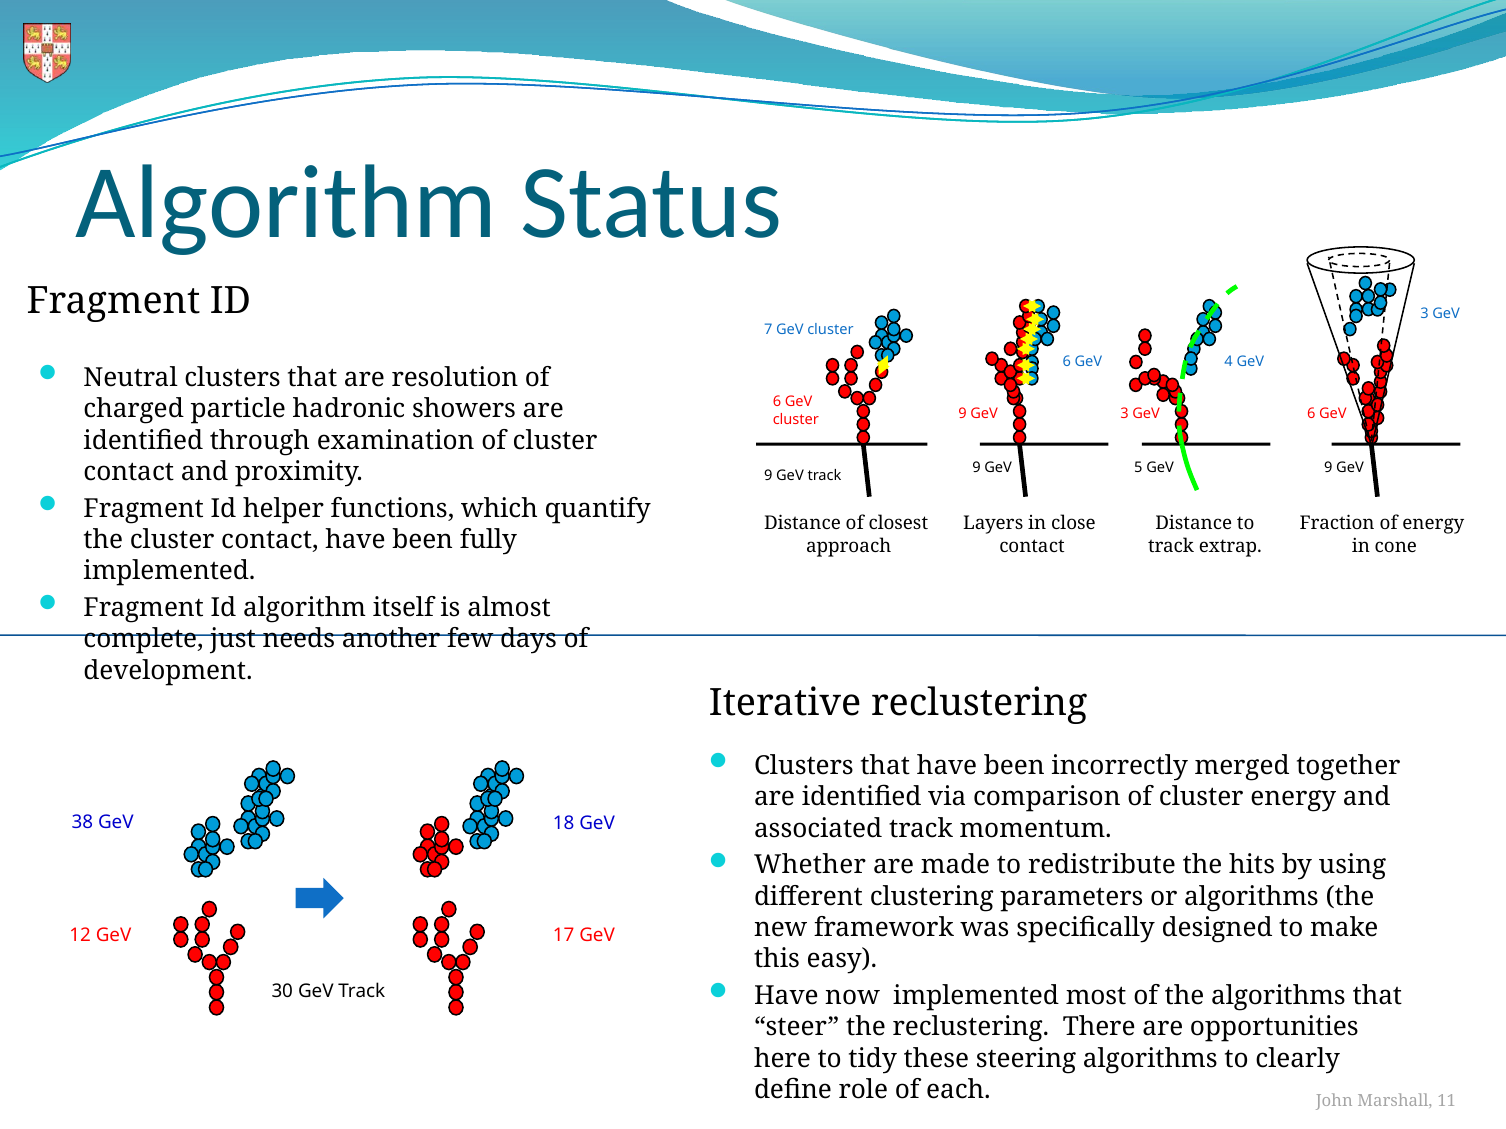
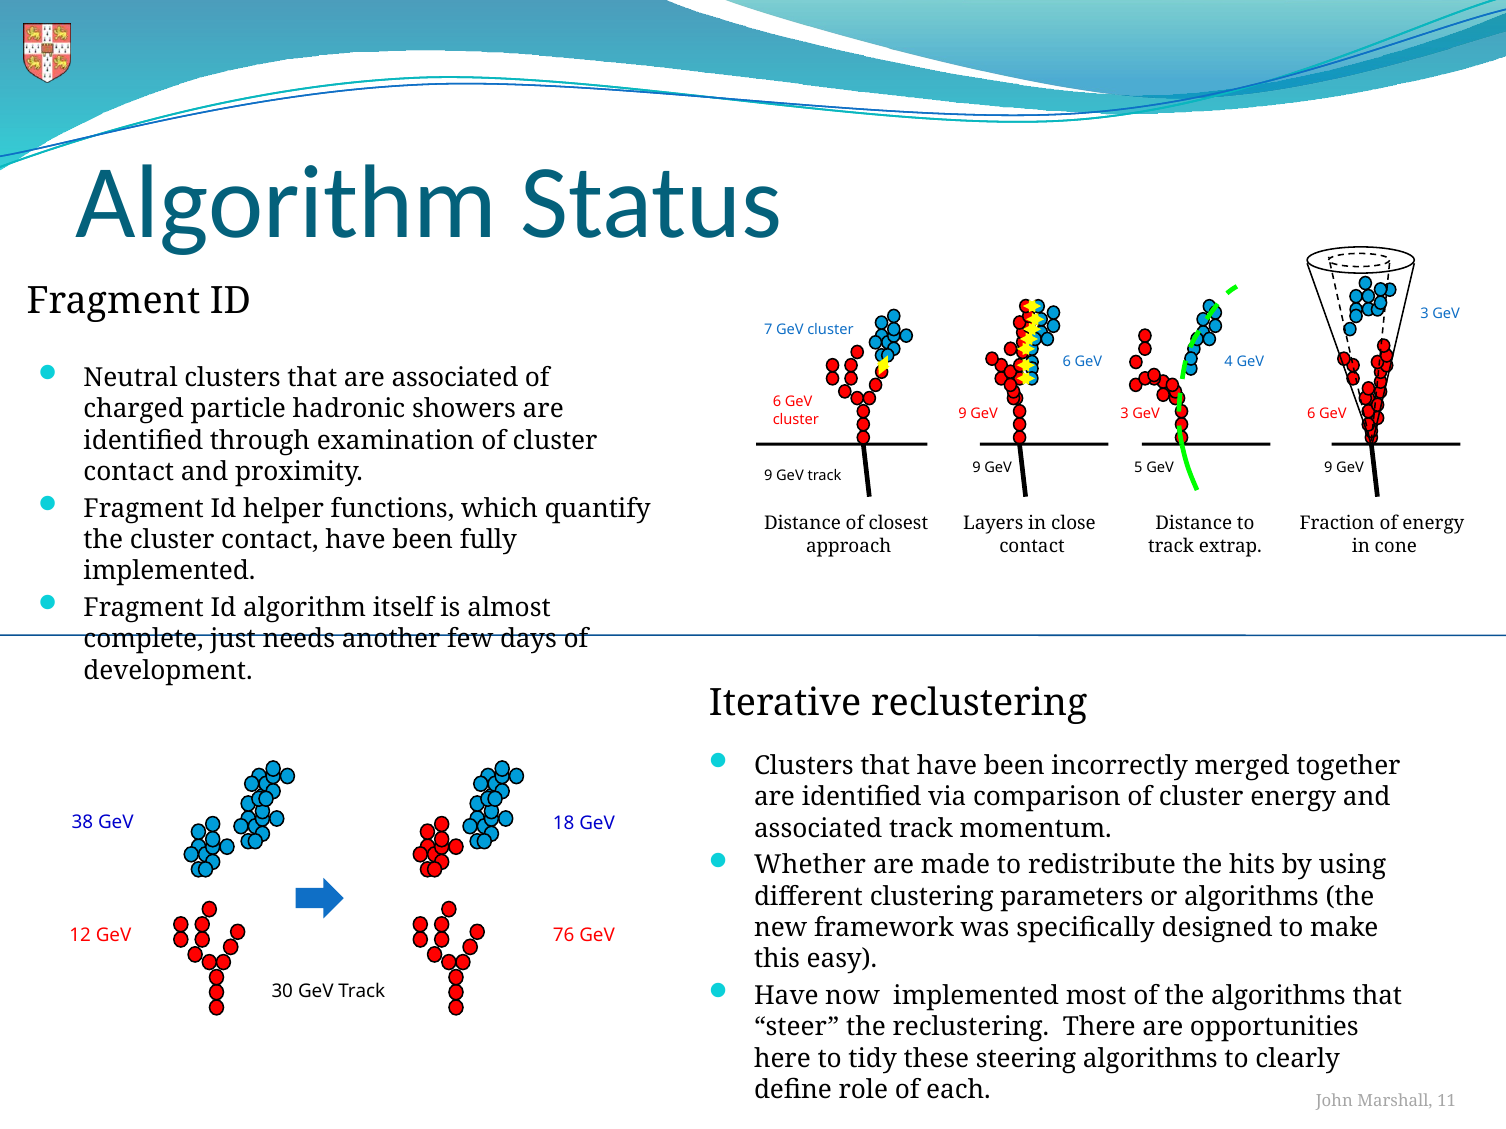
are resolution: resolution -> associated (455, 378)
17: 17 -> 76 (564, 935)
